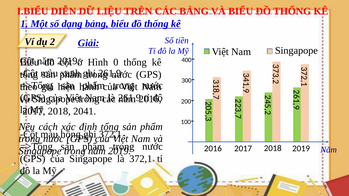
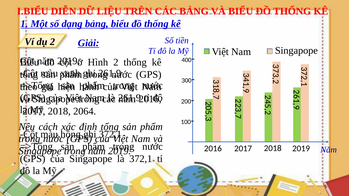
Hình 0: 0 -> 2 (116, 62)
2041: 2041 -> 2064 (85, 111)
